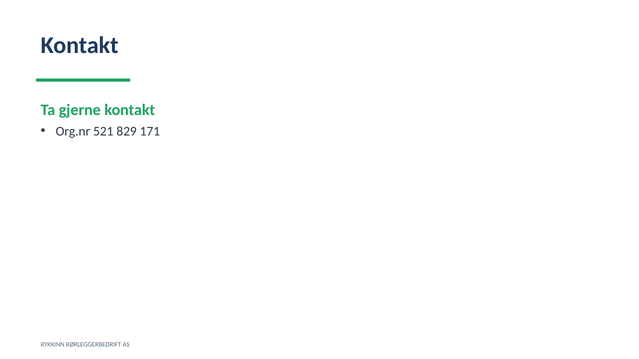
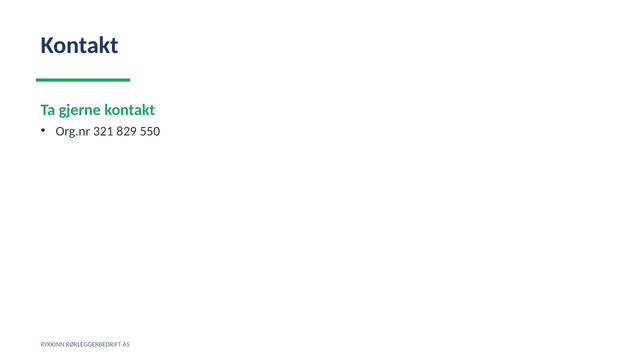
521: 521 -> 321 (103, 131)
171: 171 -> 550 (150, 131)
